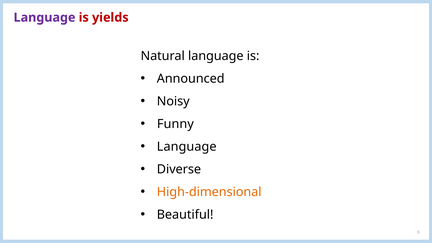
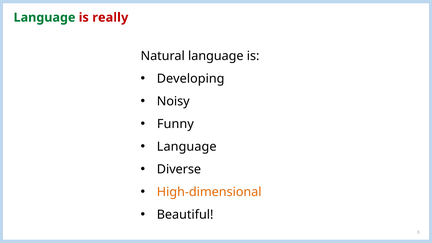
Language colour: purple -> green (45, 18)
yields: yields -> really (110, 18)
Announced: Announced -> Developing (191, 79)
